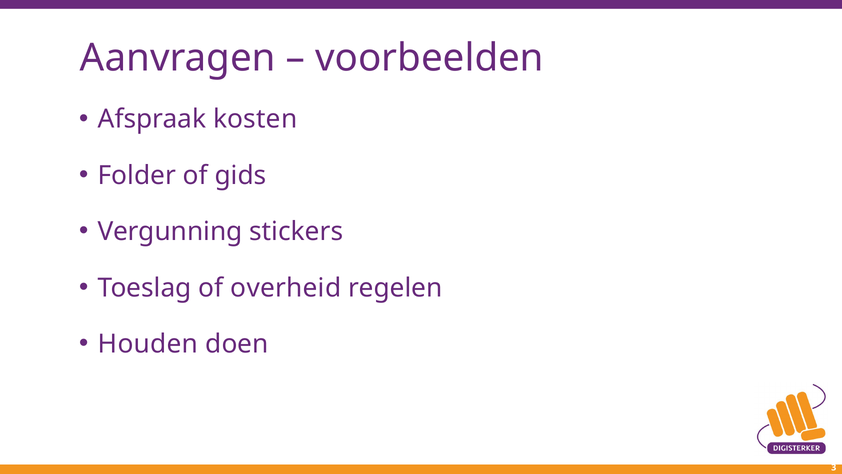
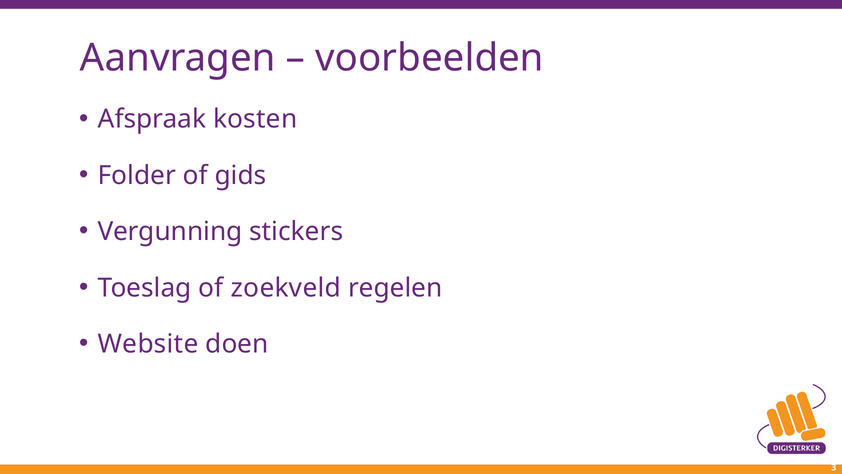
overheid: overheid -> zoekveld (286, 288)
Houden: Houden -> Website (148, 344)
